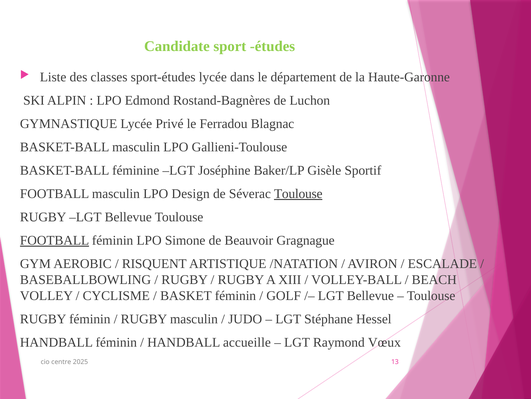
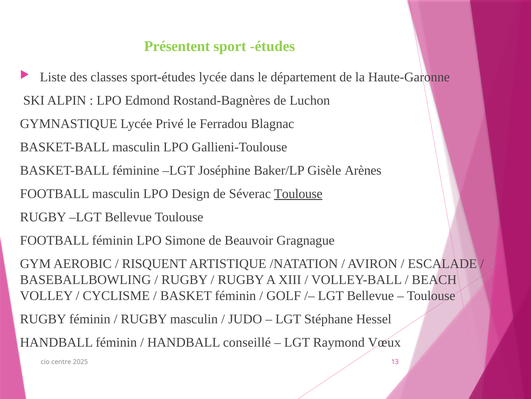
Candidate: Candidate -> Présentent (177, 46)
Sportif: Sportif -> Arènes (363, 170)
FOOTBALL underline: present -> none (55, 240)
accueille: accueille -> conseillé (247, 342)
